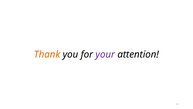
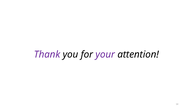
Thank colour: orange -> purple (47, 54)
